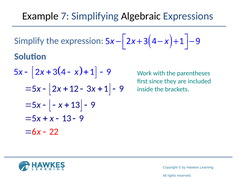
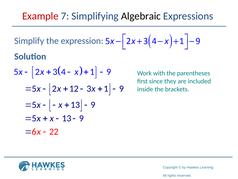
Example colour: black -> red (40, 16)
